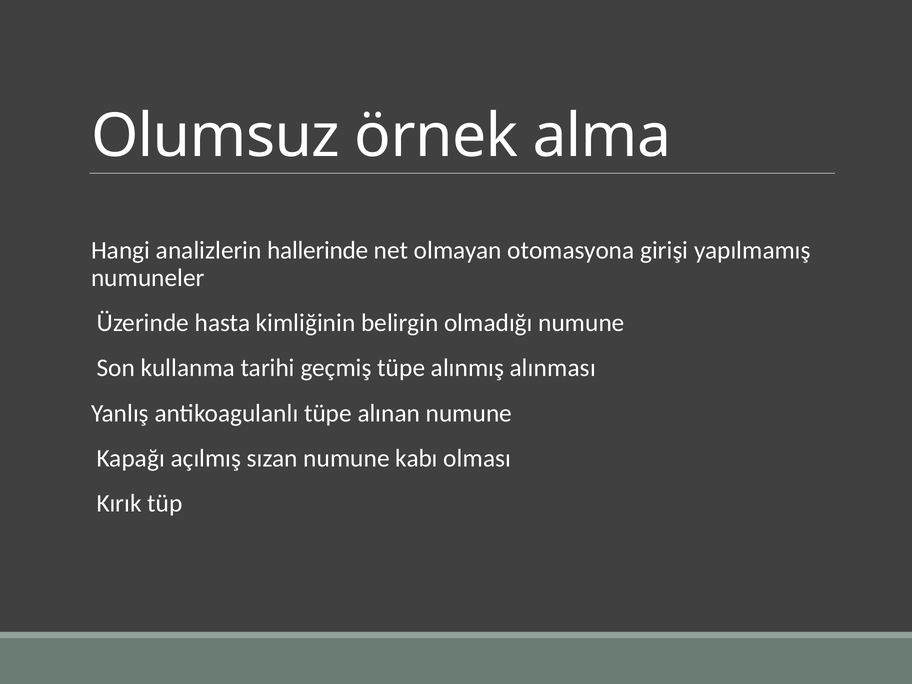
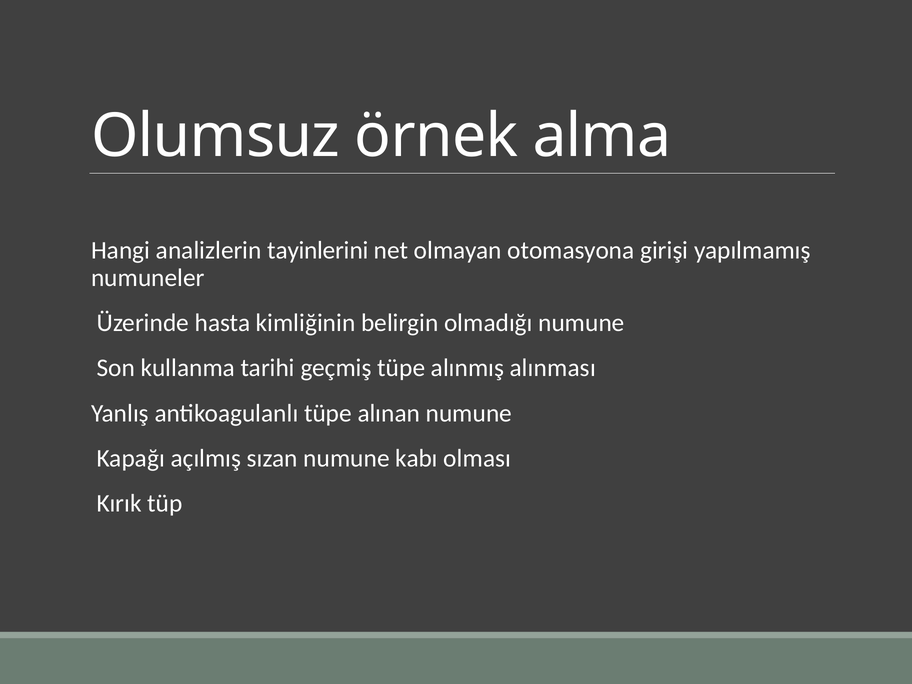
hallerinde: hallerinde -> tayinlerini (318, 250)
